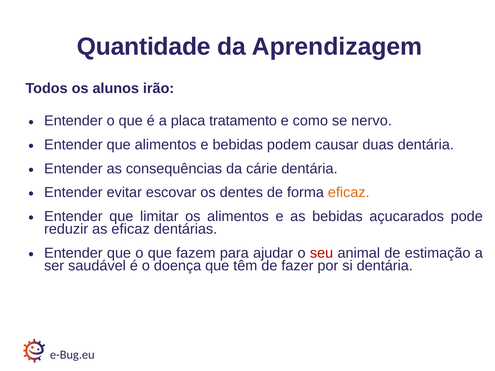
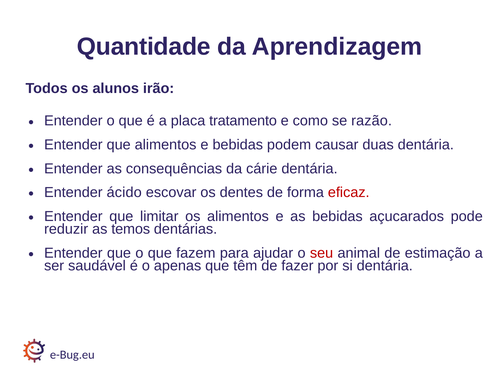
nervo: nervo -> razão (372, 121)
evitar: evitar -> ácido (124, 193)
eficaz colour: orange -> red (349, 193)
as eficaz: eficaz -> temos (131, 229)
doença: doença -> apenas (178, 266)
